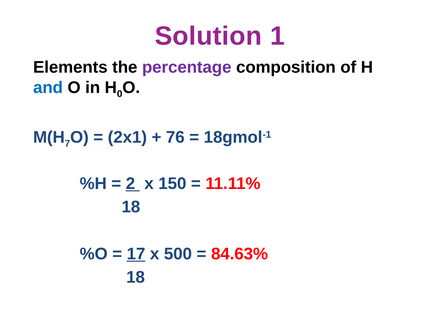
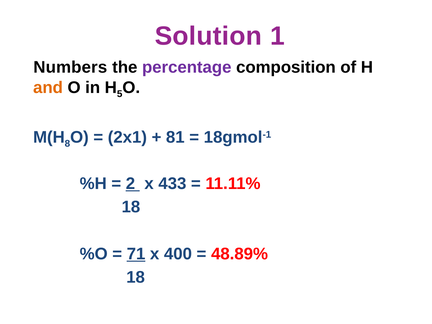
Elements: Elements -> Numbers (70, 67)
and colour: blue -> orange (48, 88)
0: 0 -> 5 (120, 94)
7: 7 -> 8 (67, 144)
76: 76 -> 81 (175, 137)
150: 150 -> 433 (172, 183)
17: 17 -> 71 (136, 254)
500: 500 -> 400 (178, 254)
84.63%: 84.63% -> 48.89% (240, 254)
